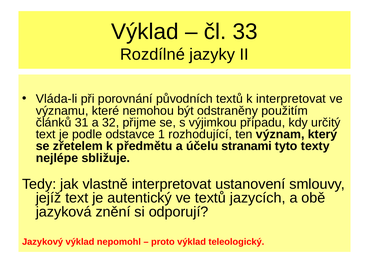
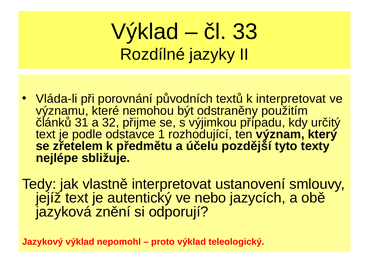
stranami: stranami -> pozdější (247, 146)
ve textů: textů -> nebo (210, 198)
